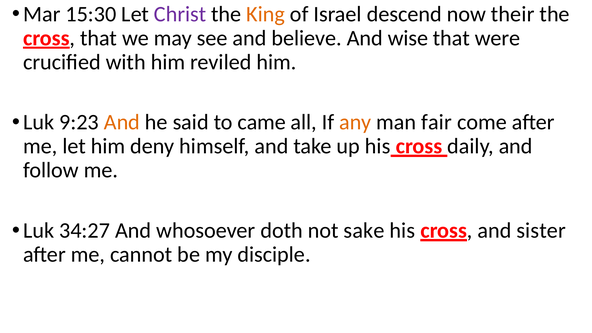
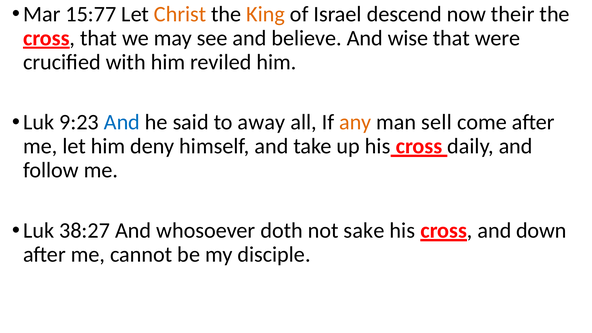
15:30: 15:30 -> 15:77 (91, 14)
Christ colour: purple -> orange (180, 14)
And colour: orange -> blue (122, 122)
came: came -> away (261, 122)
fair: fair -> sell (436, 122)
34:27: 34:27 -> 38:27 (85, 231)
sister: sister -> down (541, 231)
